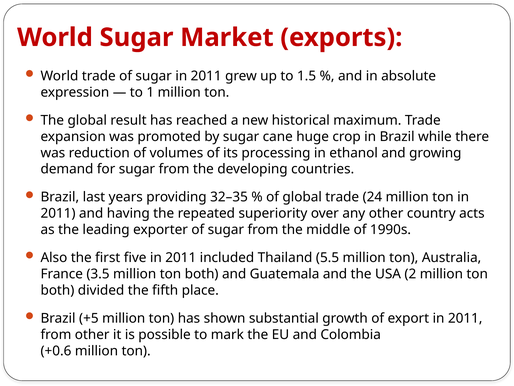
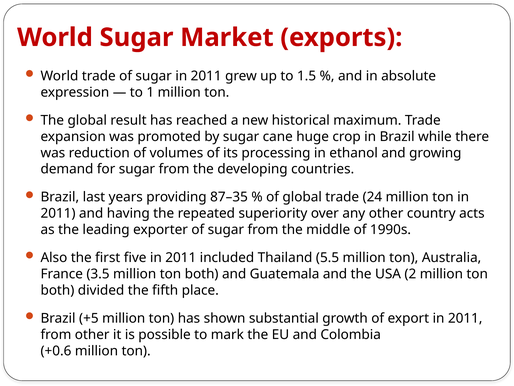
32–35: 32–35 -> 87–35 (229, 197)
